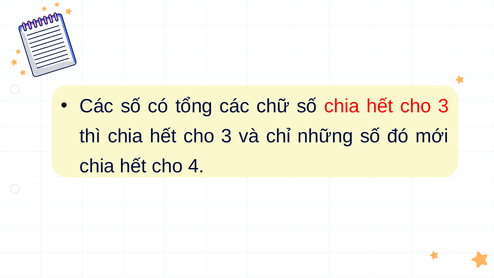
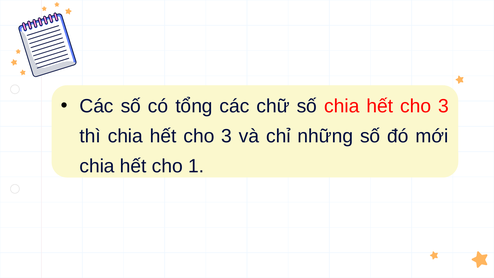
4: 4 -> 1 (196, 166)
